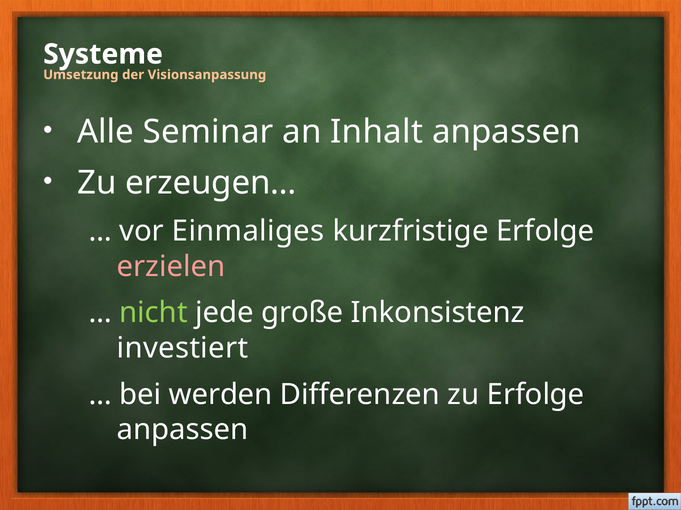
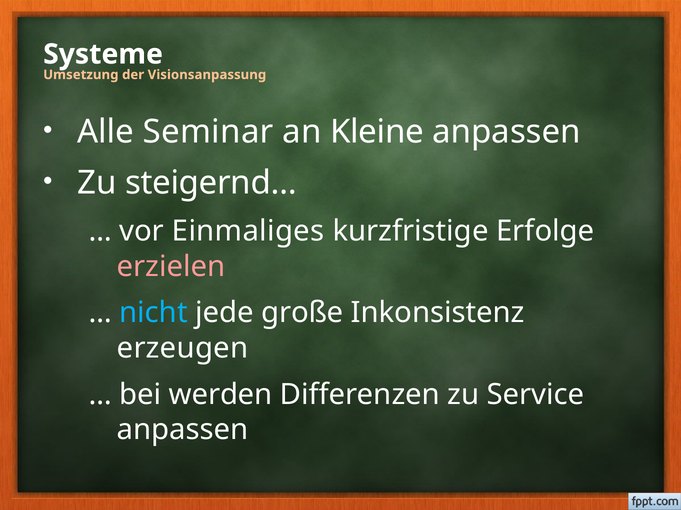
Inhalt: Inhalt -> Kleine (377, 132)
erzeugen…: erzeugen… -> steigernd… (211, 183)
nicht colour: light green -> light blue (153, 313)
investiert: investiert -> erzeugen (183, 348)
zu Erfolge: Erfolge -> Service (536, 395)
